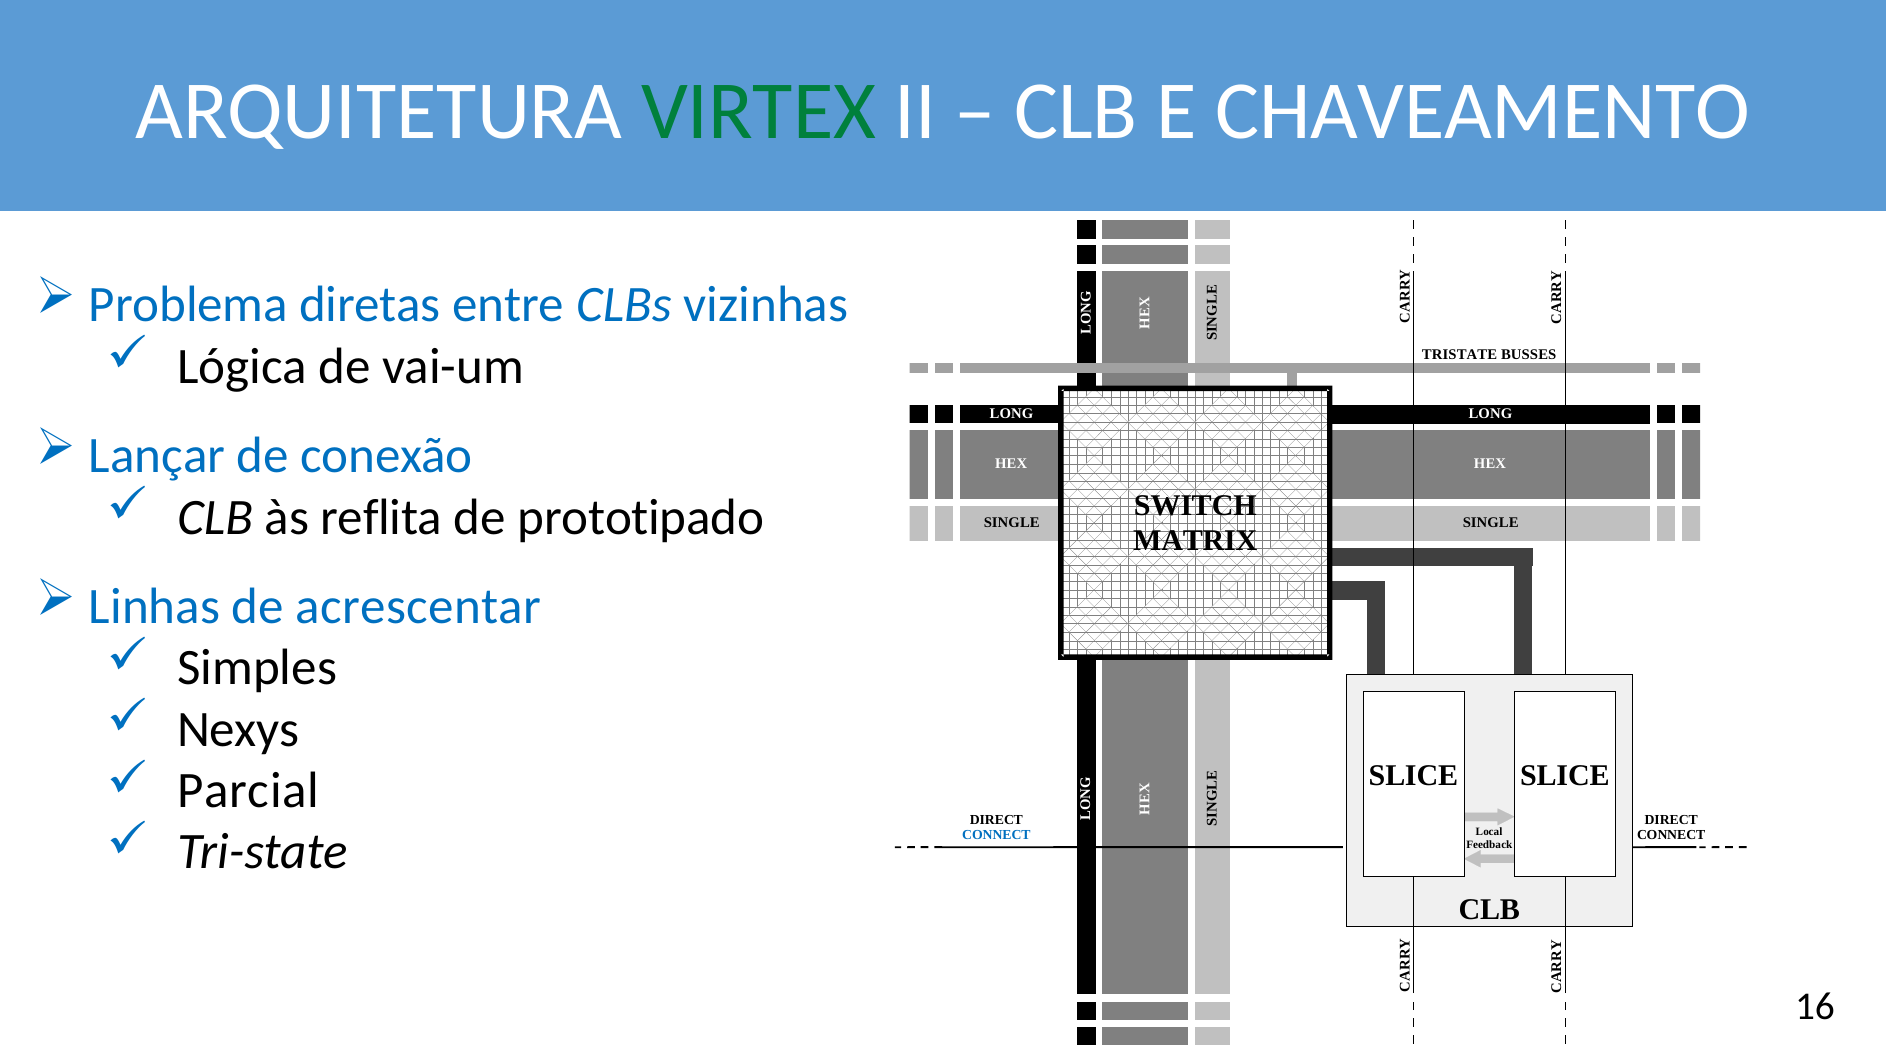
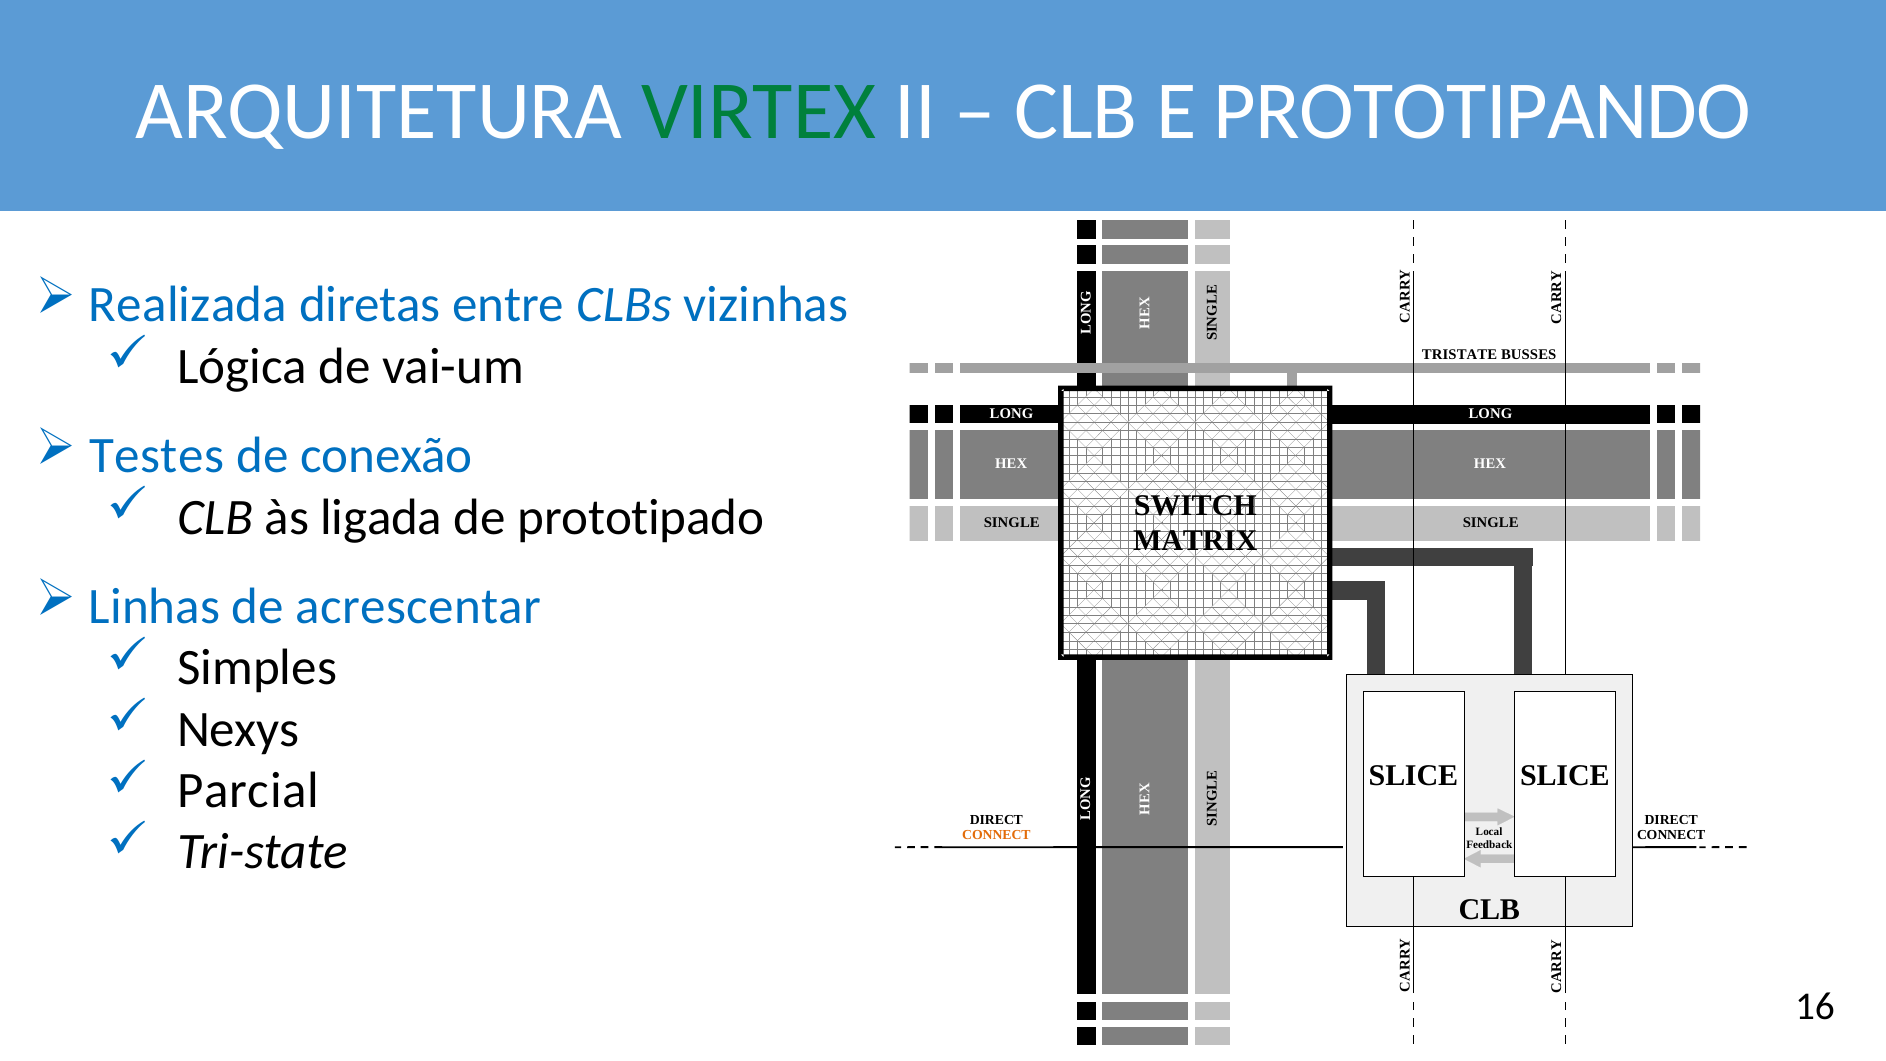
CHAVEAMENTO: CHAVEAMENTO -> PROTOTIPANDO (1483, 111)
Problema: Problema -> Realizada (188, 305)
Lançar: Lançar -> Testes (157, 456)
reflita: reflita -> ligada (381, 517)
CONNECT colour: blue -> orange (996, 835)
